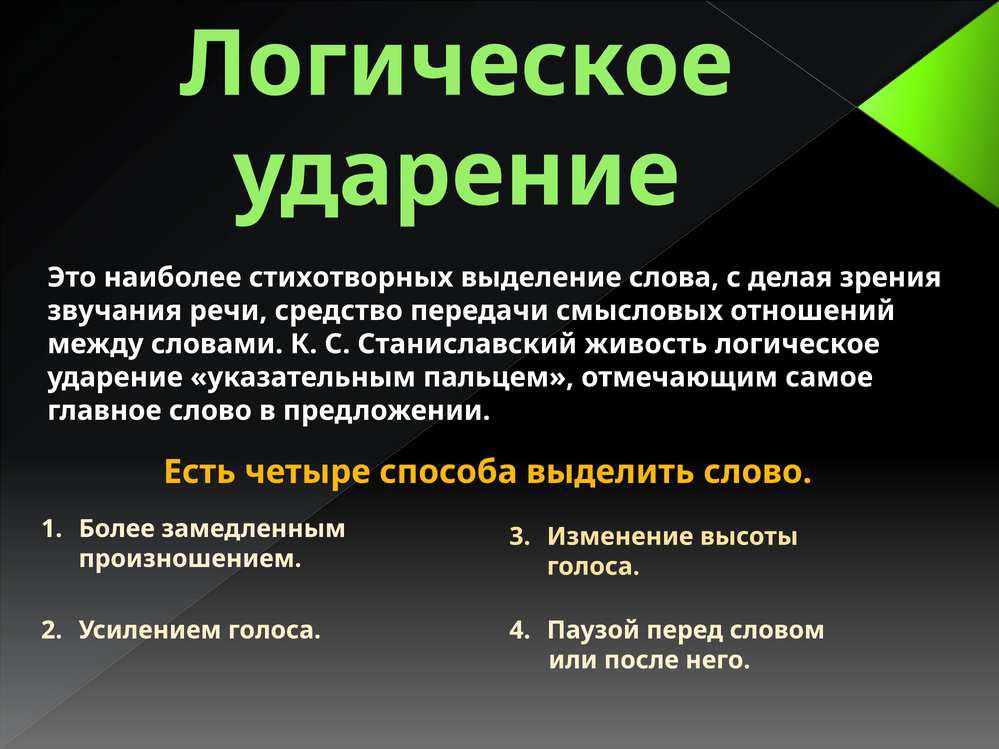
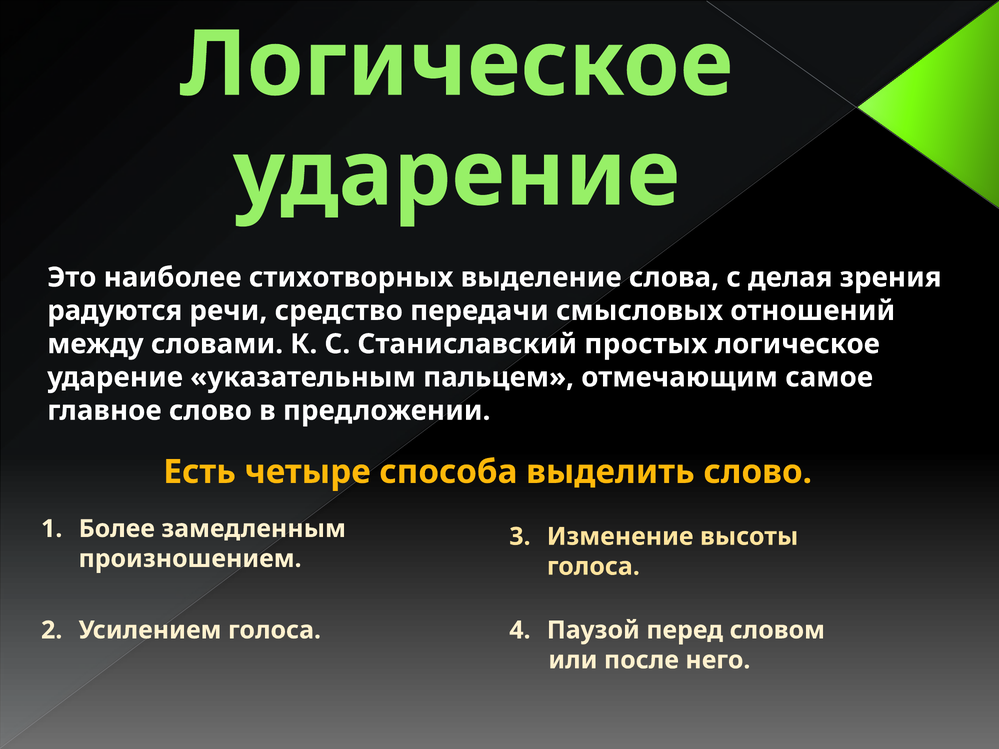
звучания: звучания -> радуются (115, 311)
живость: живость -> простых (646, 344)
